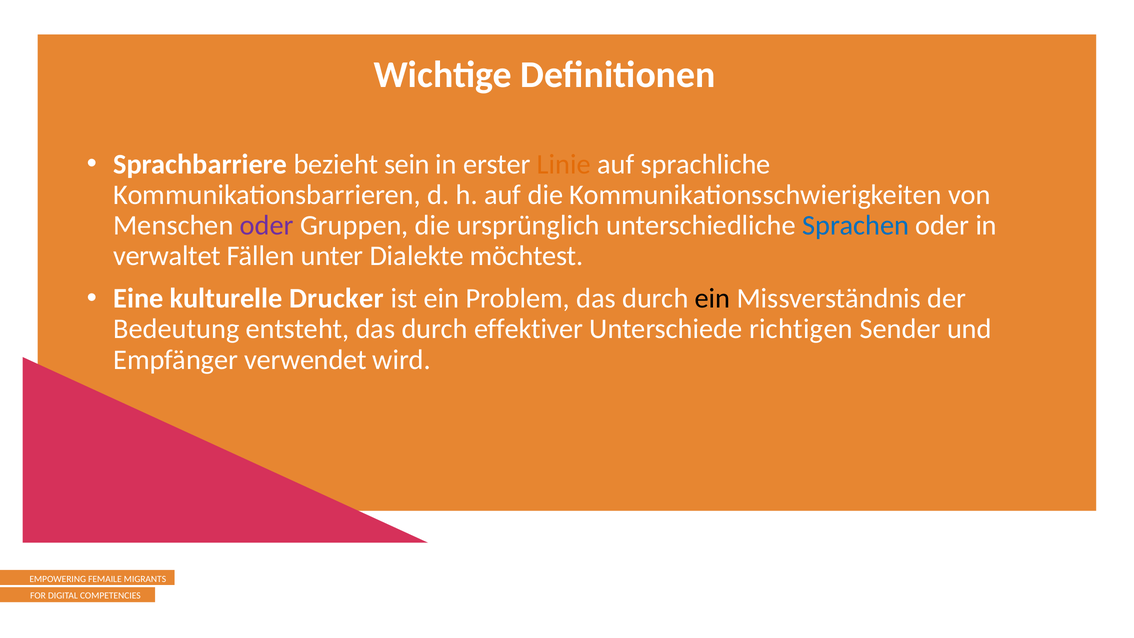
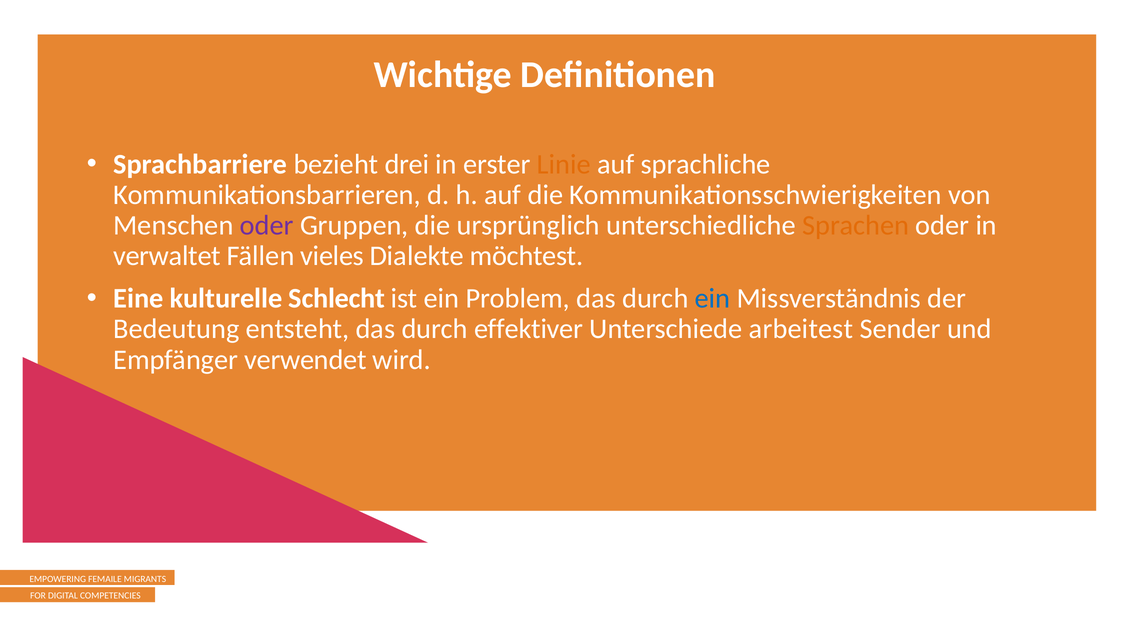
sein: sein -> drei (407, 164)
Sprachen colour: blue -> orange (856, 225)
unter: unter -> vieles (332, 256)
Drucker: Drucker -> Schlecht (337, 298)
ein colour: black -> blue (713, 298)
richtigen: richtigen -> arbeitest (801, 329)
